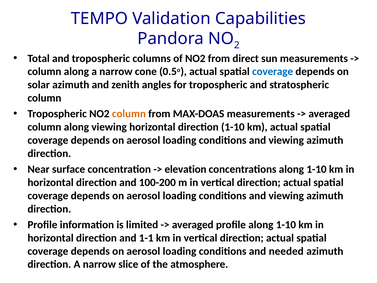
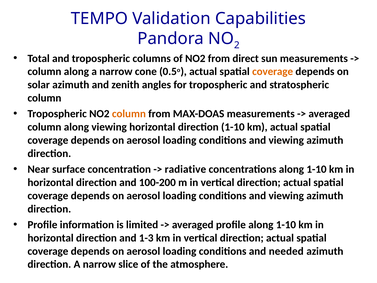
coverage colour: blue -> orange (273, 72)
elevation: elevation -> radiative (185, 169)
1-1: 1-1 -> 1-3 (146, 238)
